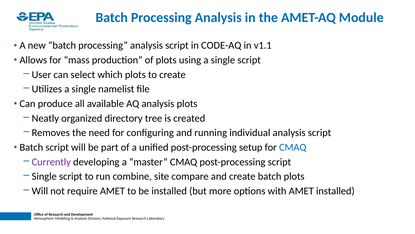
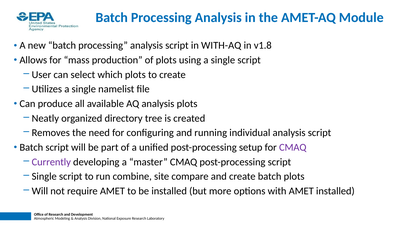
CODE-AQ: CODE-AQ -> WITH-AQ (221, 45)
v1.1: v1.1 -> v1.8 (263, 45)
CMAQ colour: blue -> purple (293, 147)
